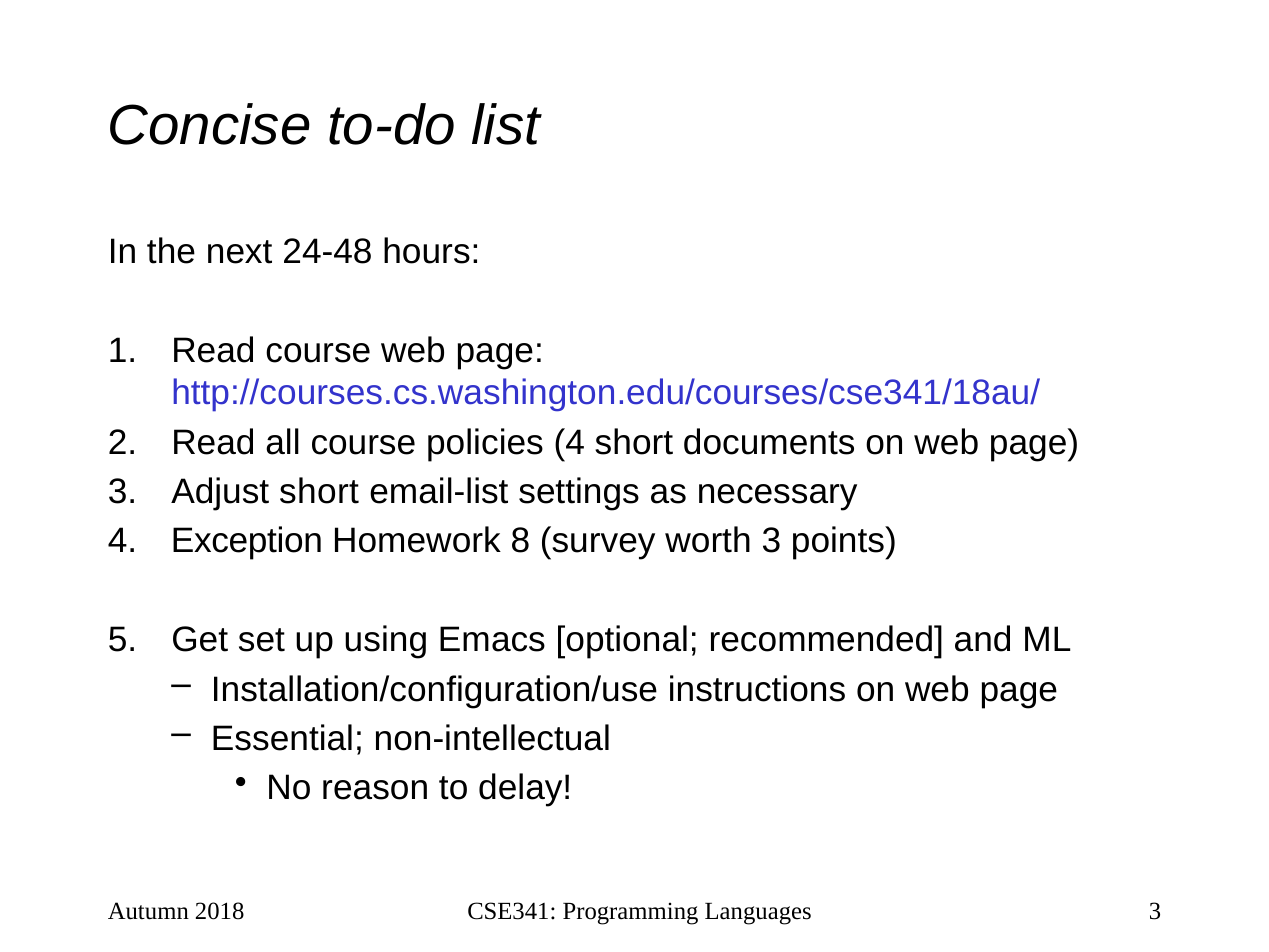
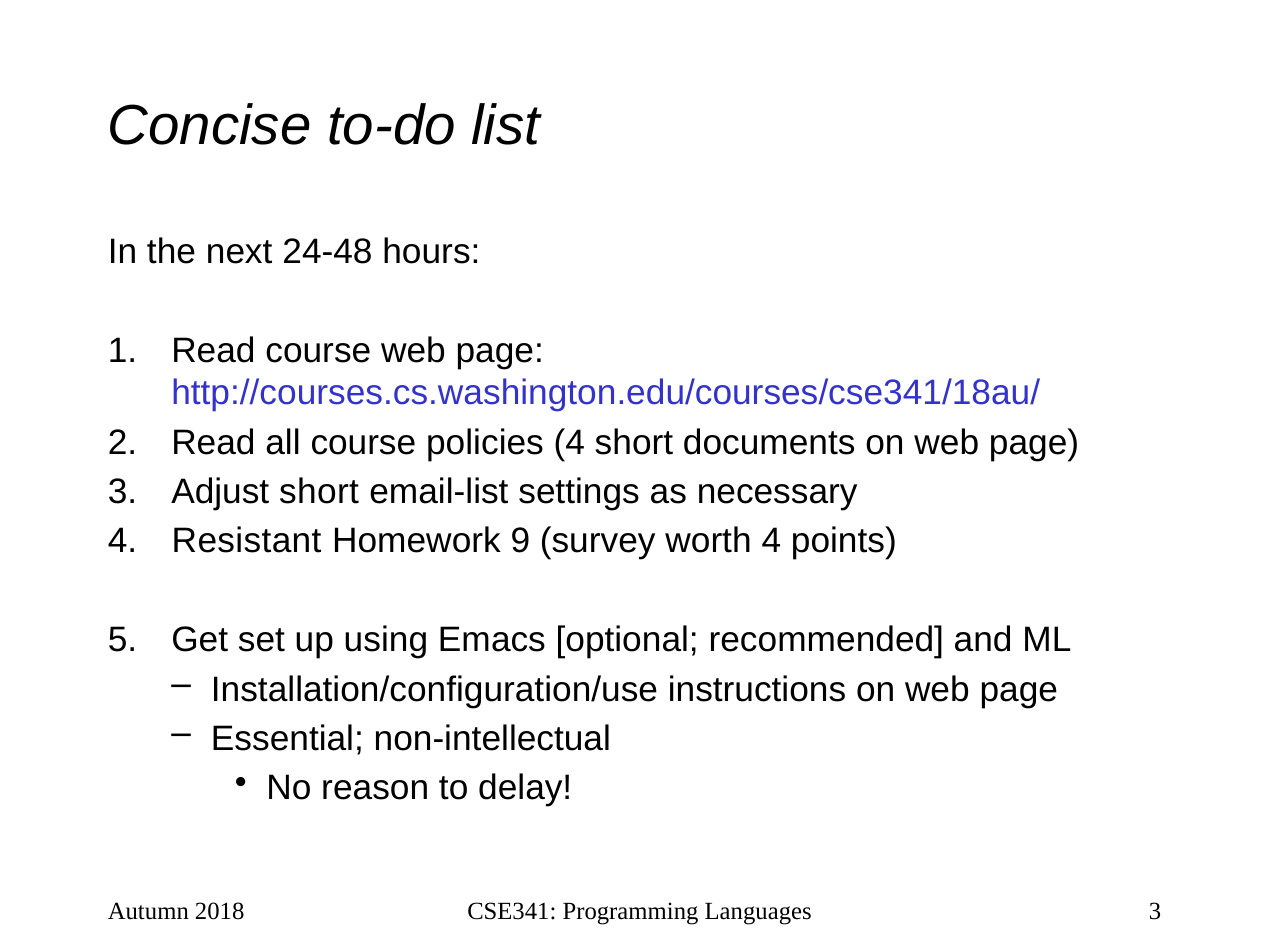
Exception: Exception -> Resistant (247, 541)
8: 8 -> 9 (520, 541)
worth 3: 3 -> 4 (771, 541)
